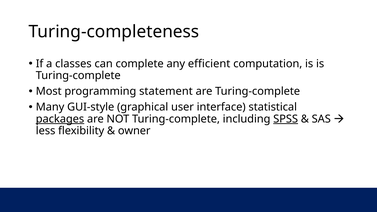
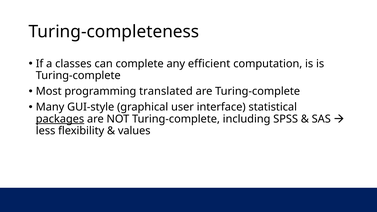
statement: statement -> translated (166, 91)
SPSS underline: present -> none (286, 119)
owner: owner -> values (134, 131)
